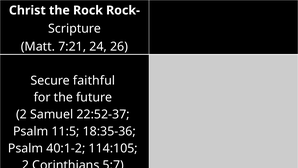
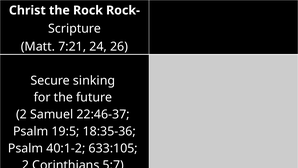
faithful: faithful -> sinking (94, 80)
22:52-37: 22:52-37 -> 22:46-37 (103, 114)
11:5: 11:5 -> 19:5 (65, 131)
114:105: 114:105 -> 633:105 (113, 148)
